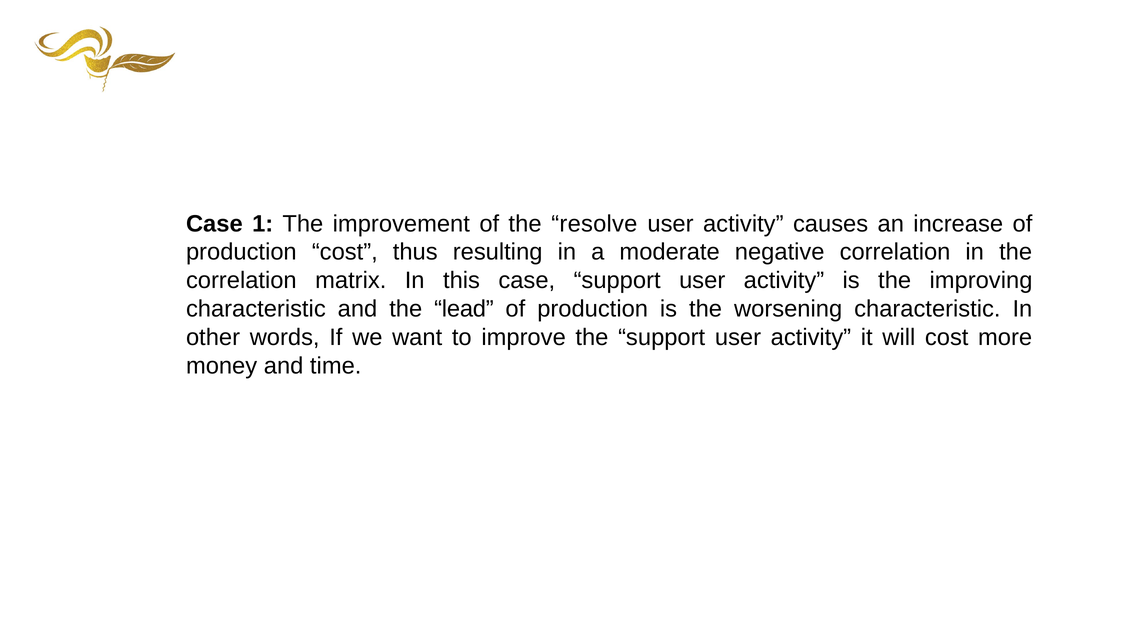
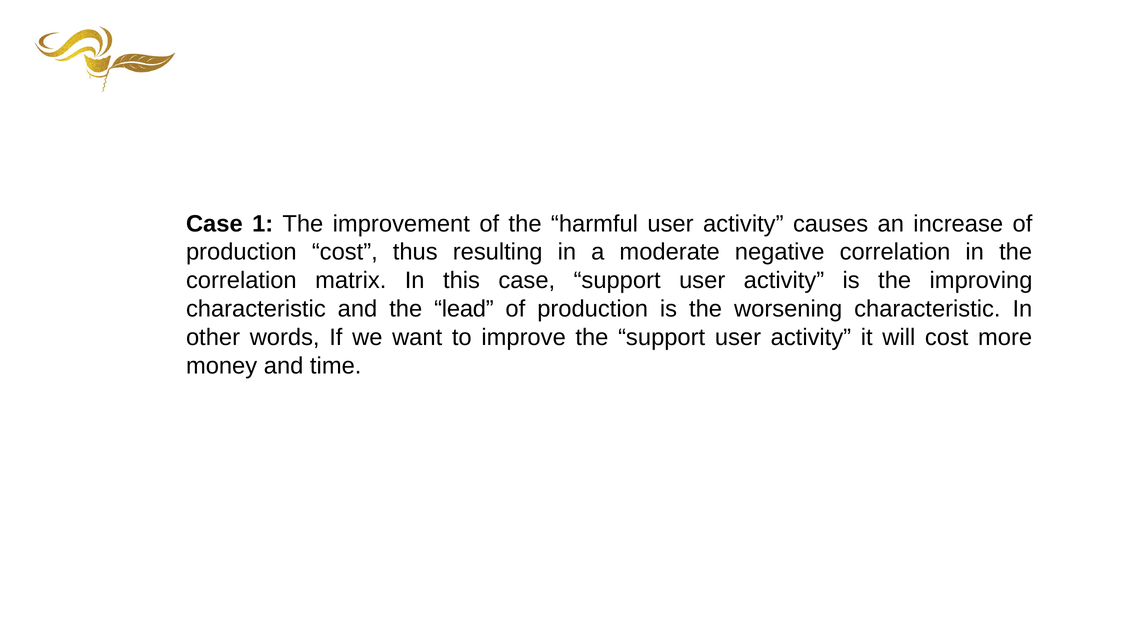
resolve: resolve -> harmful (594, 224)
